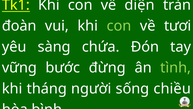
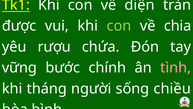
đoàn: đoàn -> được (19, 26)
tươi: tươi -> chia (178, 26)
sàng: sàng -> rượu (54, 47)
đừng: đừng -> chính (107, 67)
tình colour: light green -> pink (176, 67)
